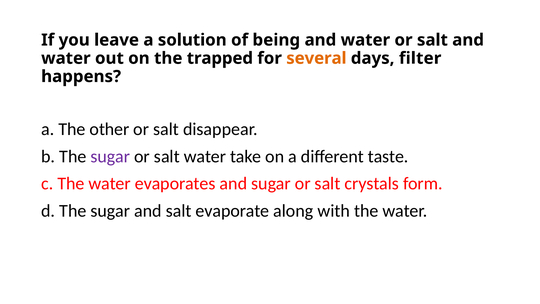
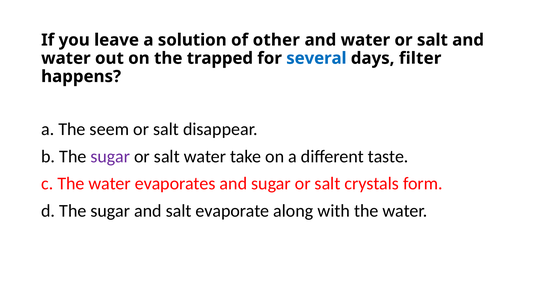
being: being -> other (276, 40)
several colour: orange -> blue (316, 58)
other: other -> seem (109, 129)
